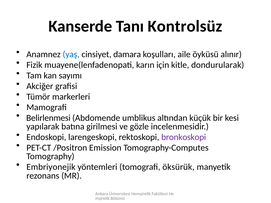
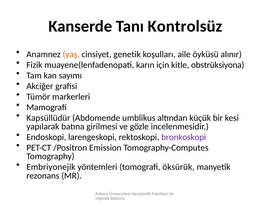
yaş colour: blue -> orange (71, 54)
damara: damara -> genetik (127, 54)
dondurularak: dondurularak -> obstrüksiyona (218, 65)
Belirlenmesi: Belirlenmesi -> Kapsüllüdür (48, 118)
